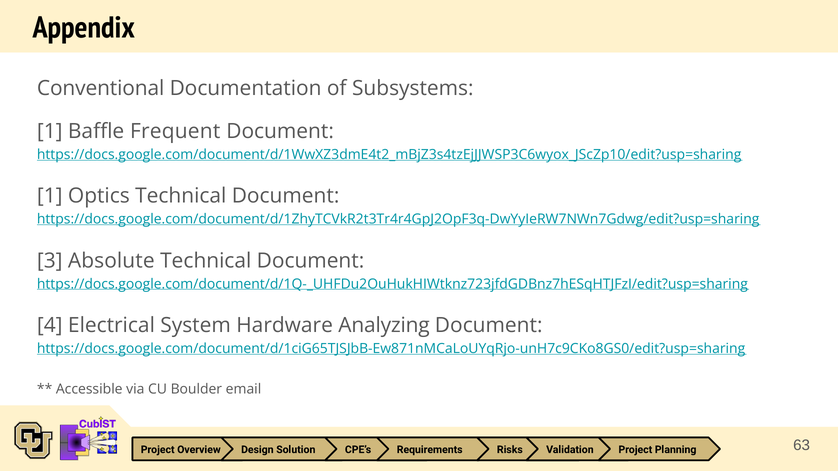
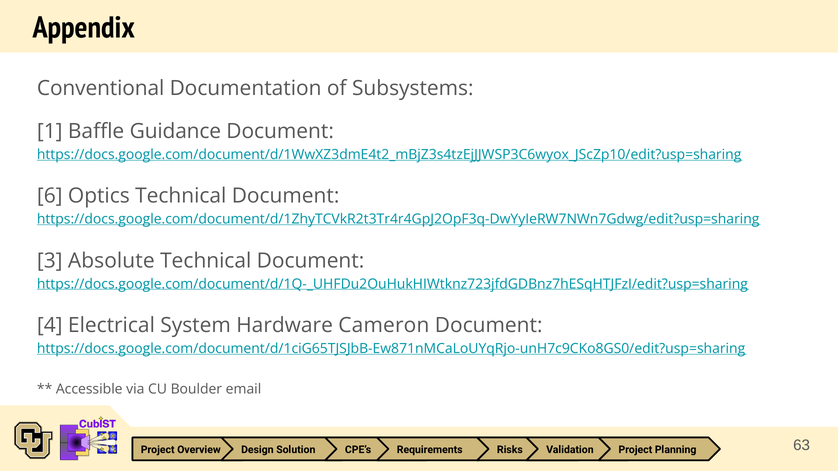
Frequent: Frequent -> Guidance (175, 131)
1: 1 -> 6 (50, 196)
Analyzing: Analyzing -> Cameron (384, 326)
